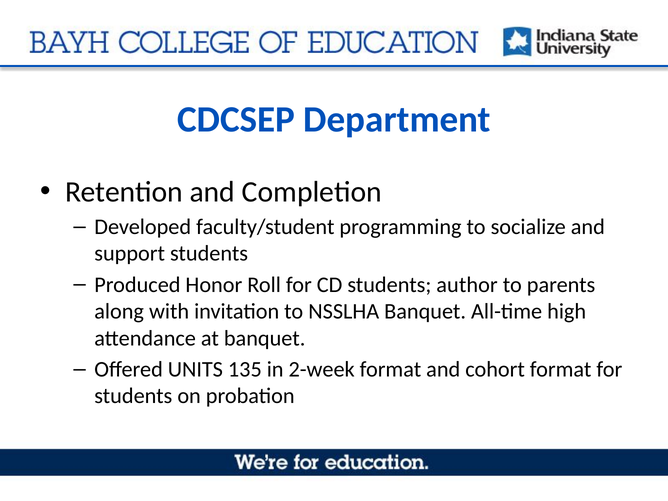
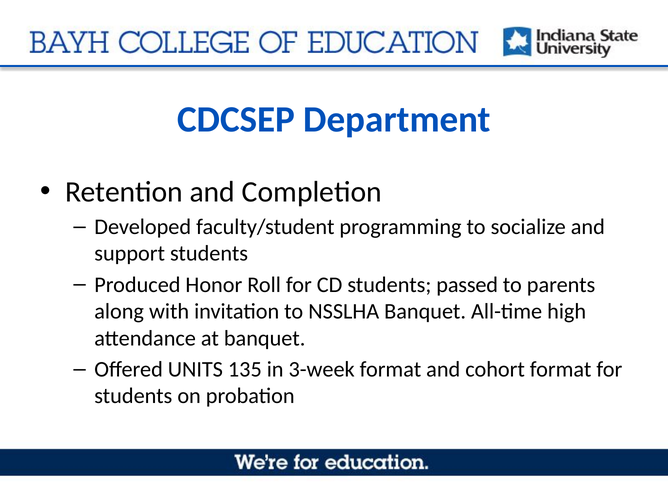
author: author -> passed (467, 285)
2-week: 2-week -> 3-week (322, 369)
